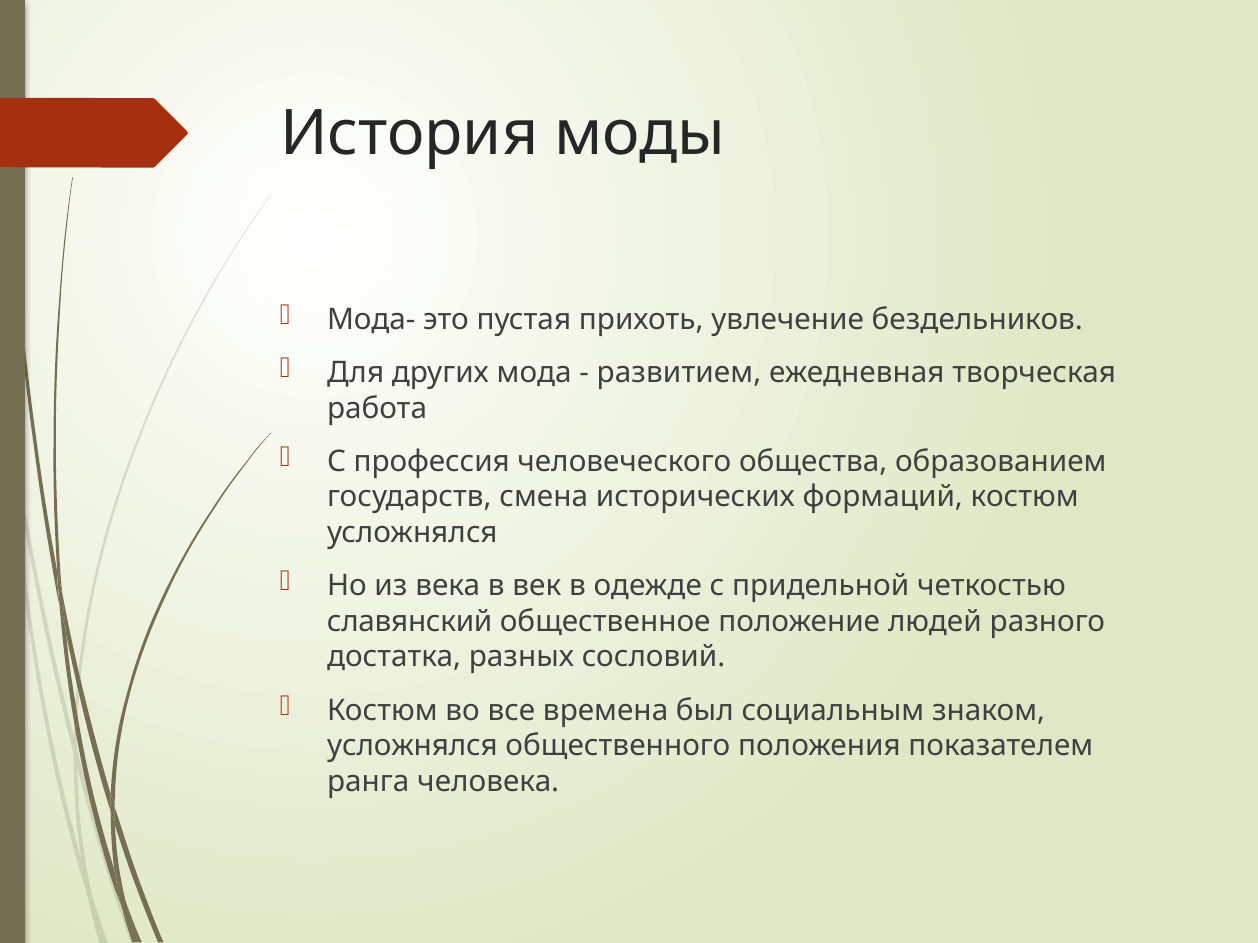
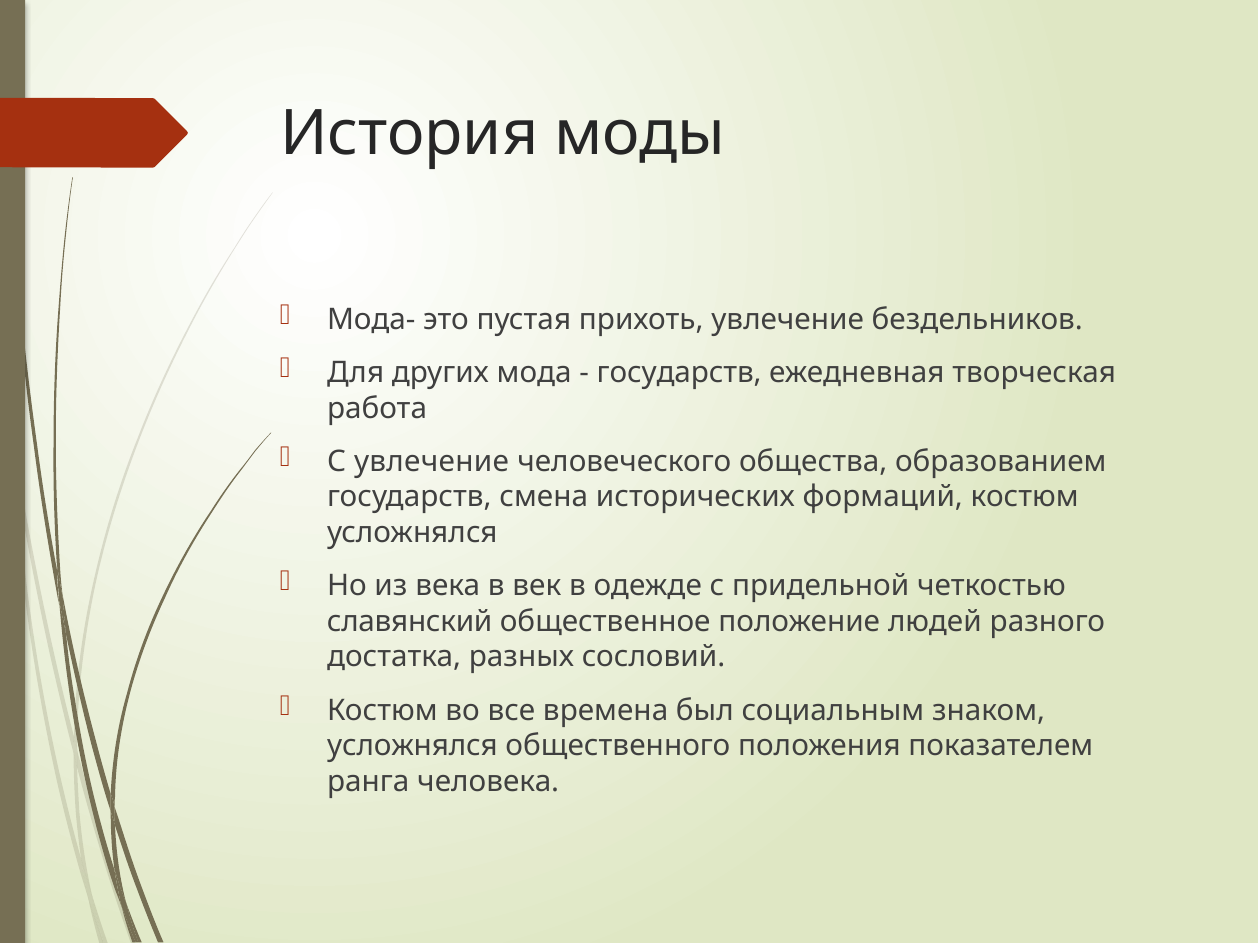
развитием: развитием -> государств (679, 373)
С профессия: профессия -> увлечение (432, 462)
